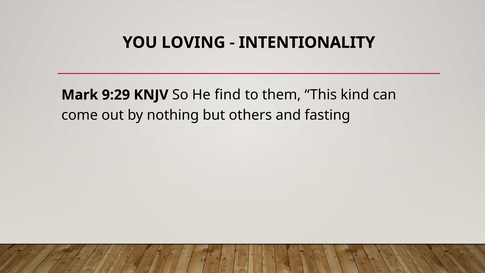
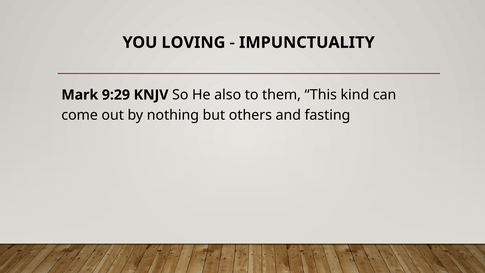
INTENTIONALITY: INTENTIONALITY -> IMPUNCTUALITY (307, 42)
find: find -> also (228, 95)
